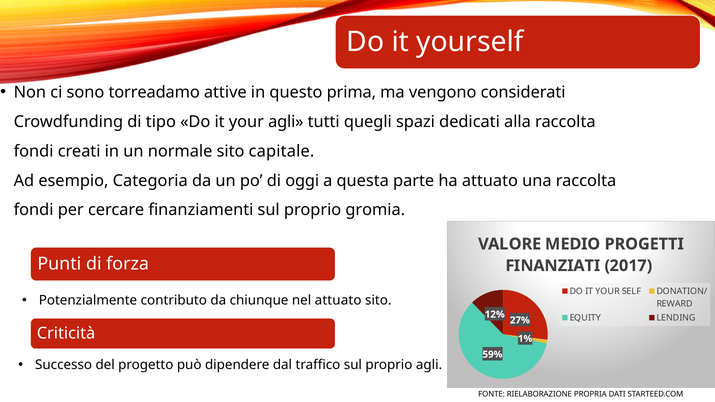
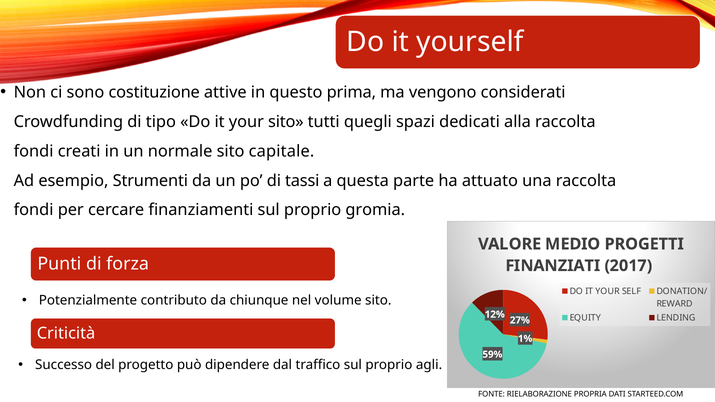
torreadamo: torreadamo -> costituzione (154, 92)
your agli: agli -> sito (286, 122)
Categoria: Categoria -> Strumenti (150, 181)
oggi: oggi -> tassi (302, 181)
nel attuato: attuato -> volume (338, 301)
